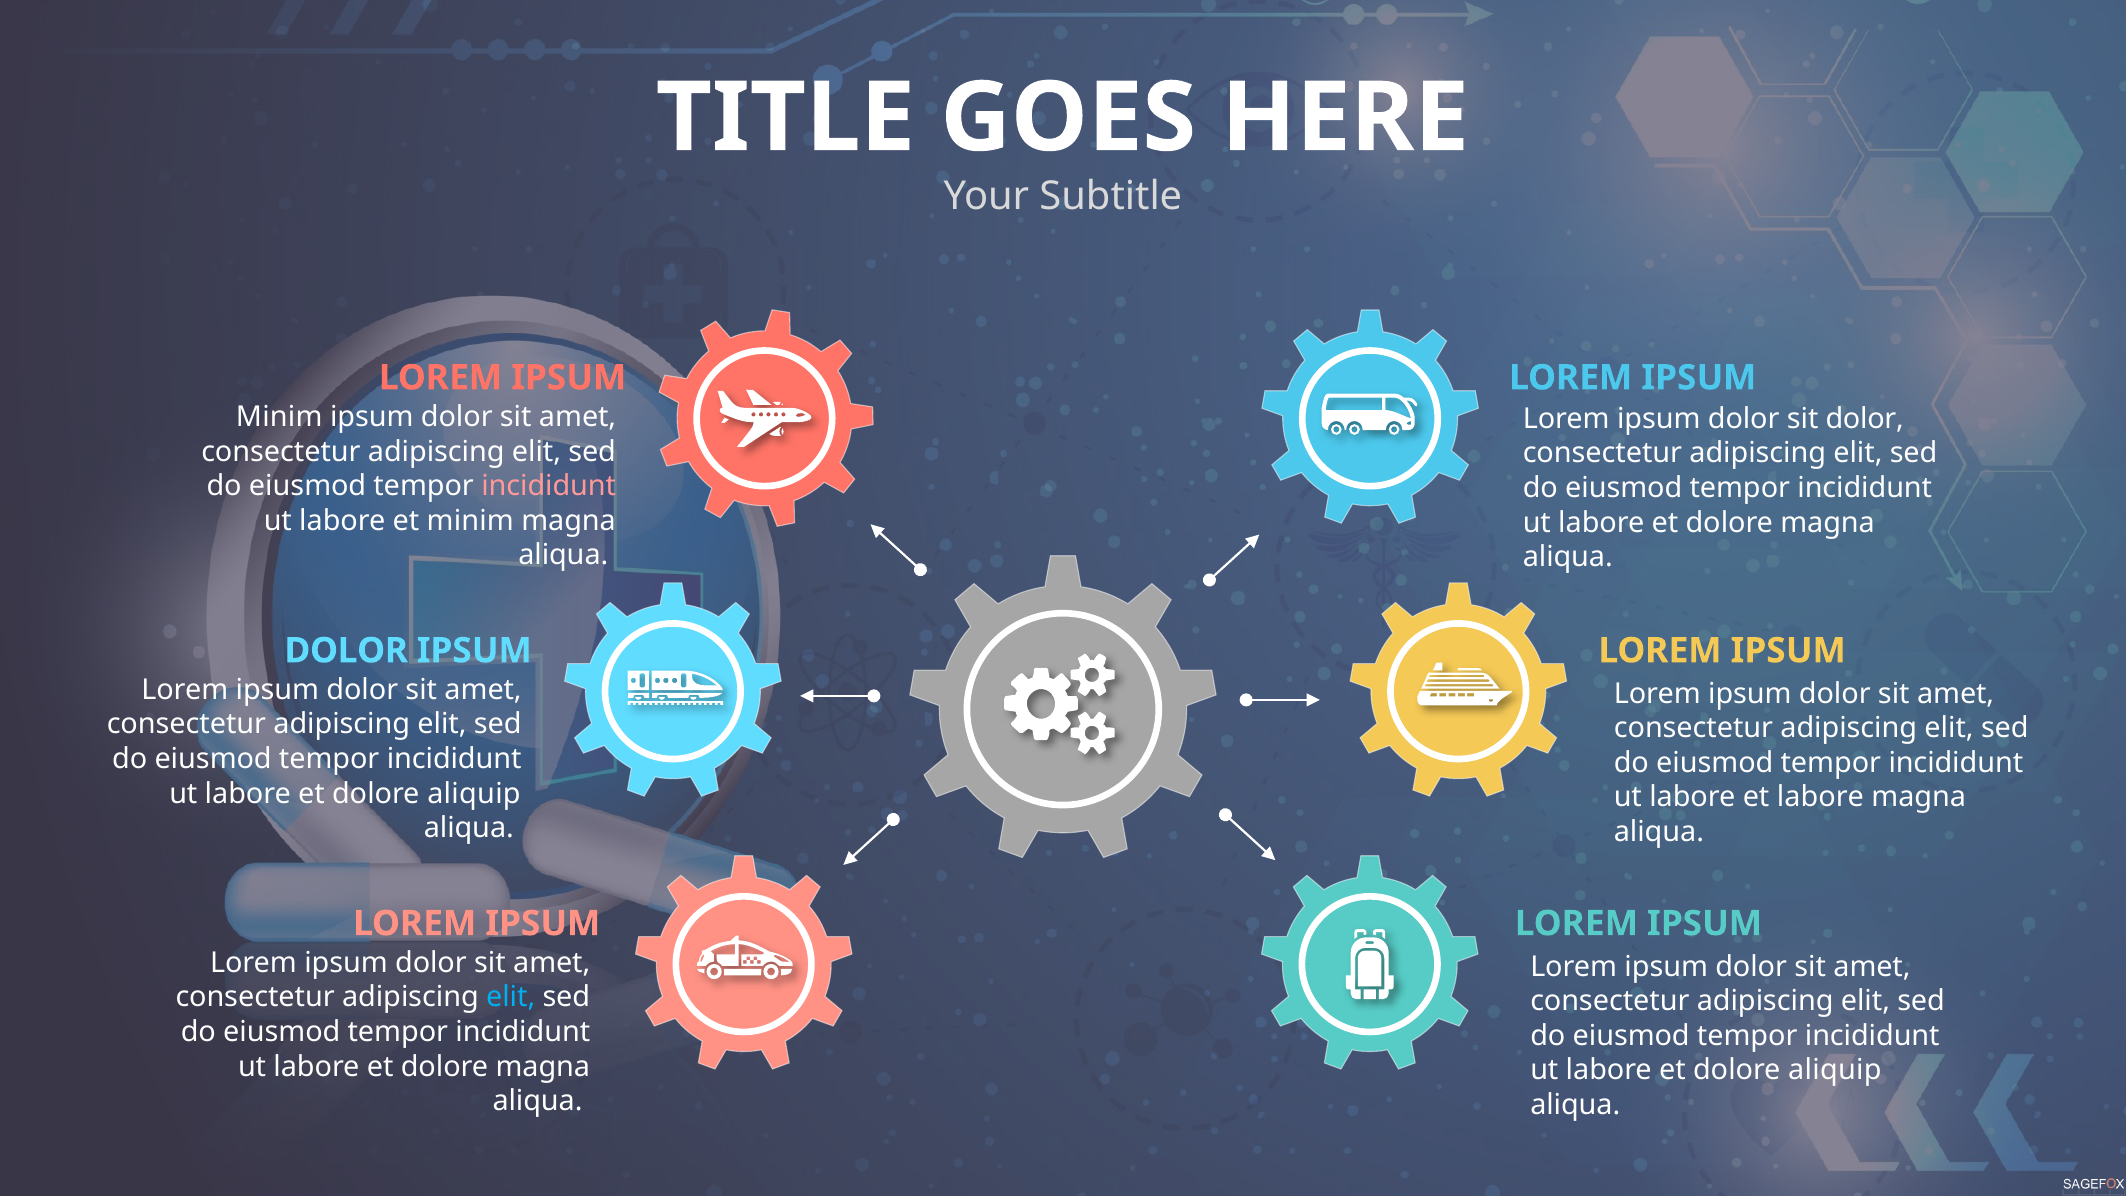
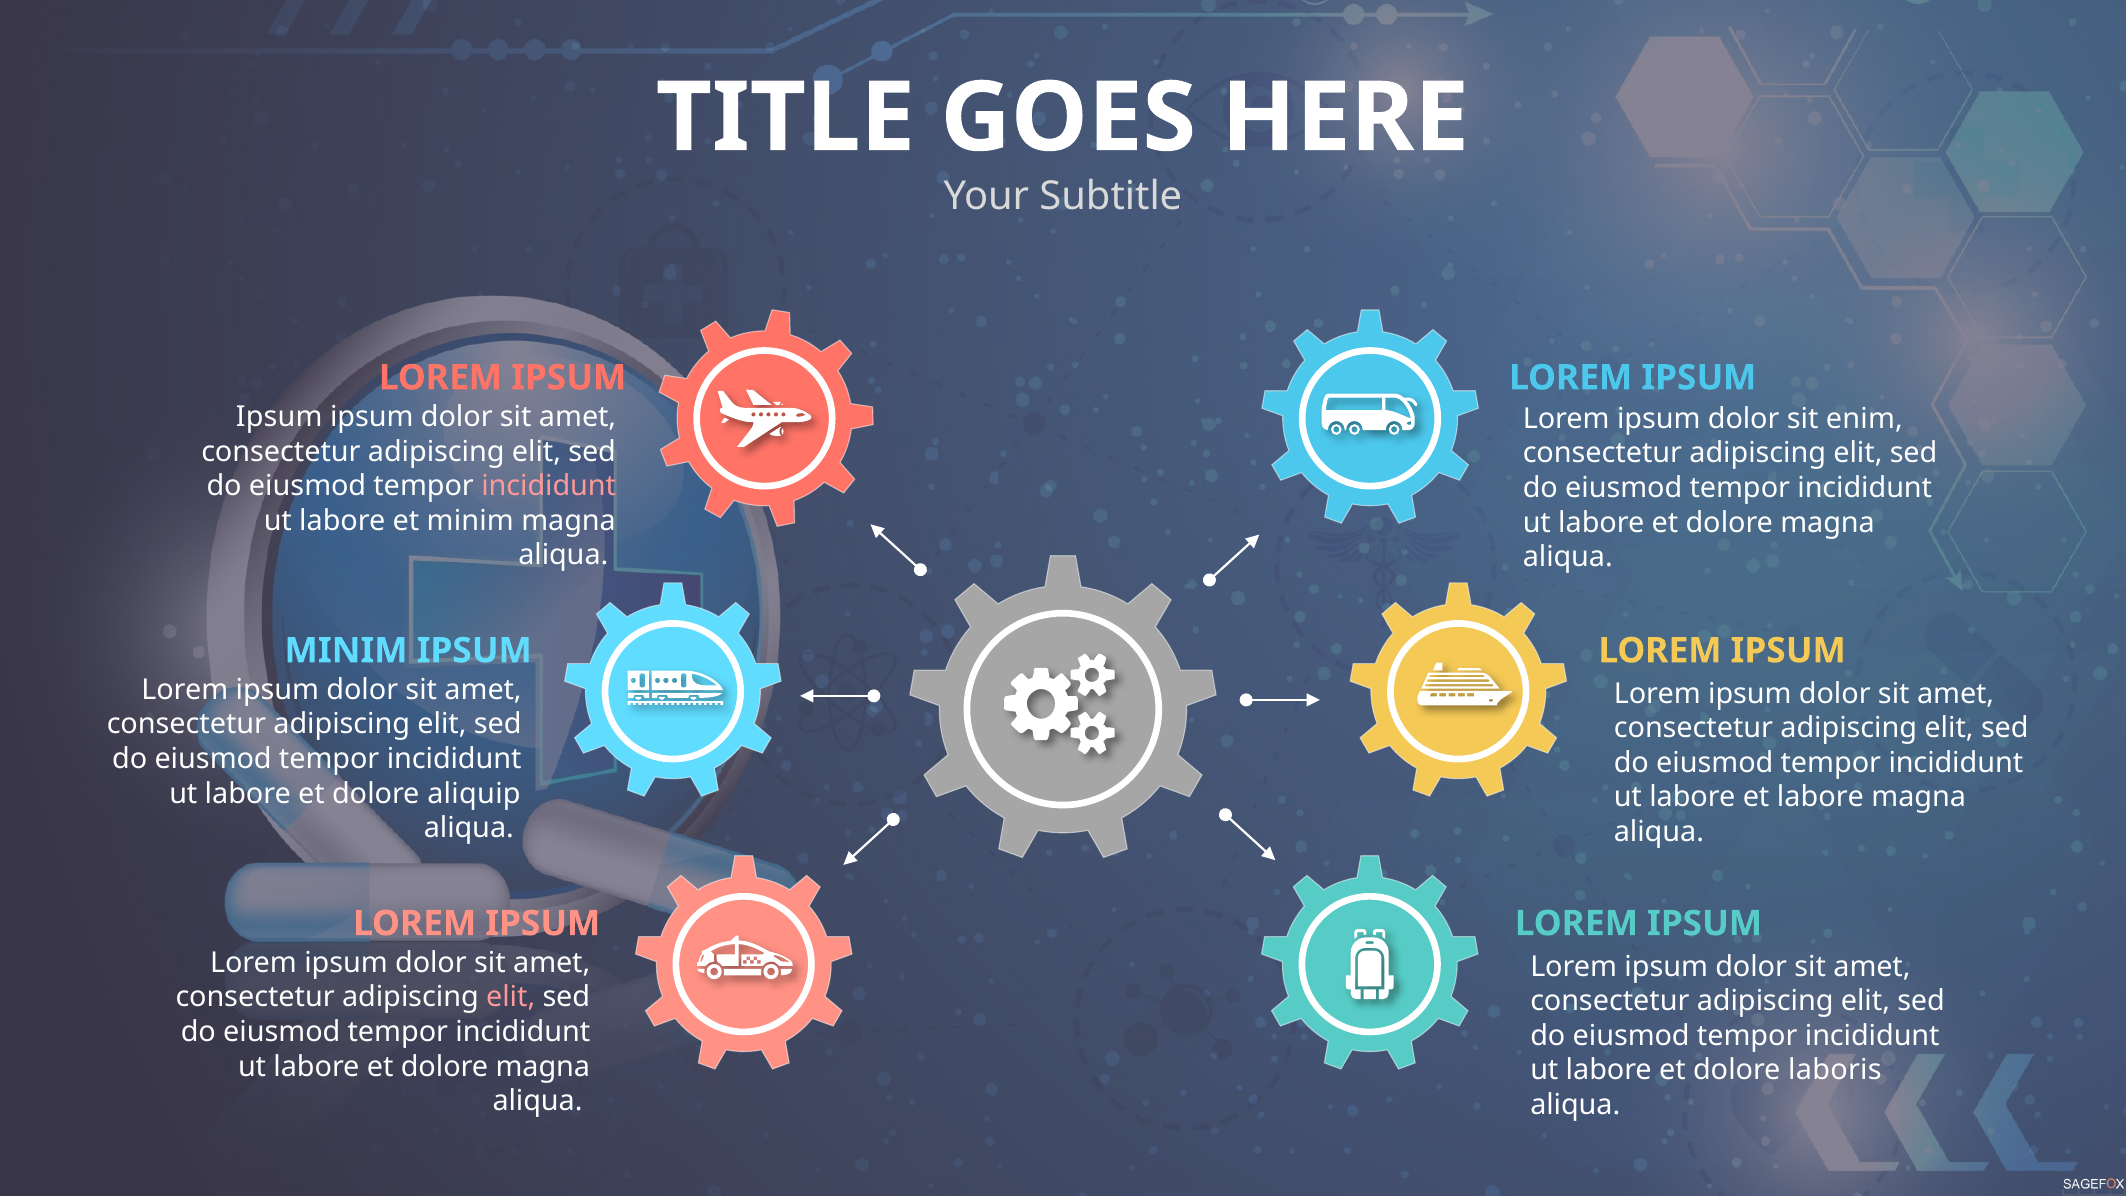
Minim: Minim -> Ipsum (279, 417)
sit dolor: dolor -> enim (1864, 419)
DOLOR: DOLOR -> MINIM (346, 651)
elit colour: light blue -> pink (511, 997)
aliquip: aliquip -> laboris (1835, 1070)
